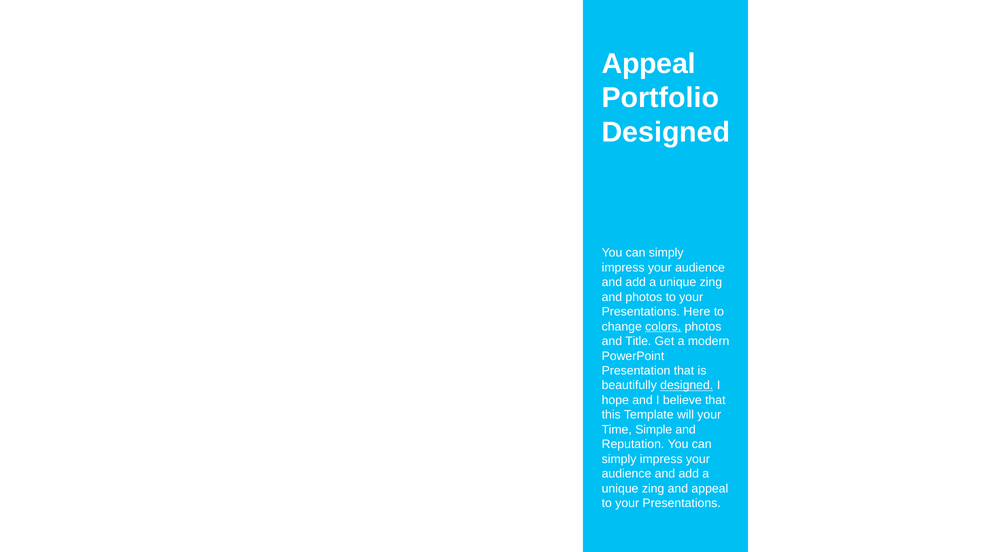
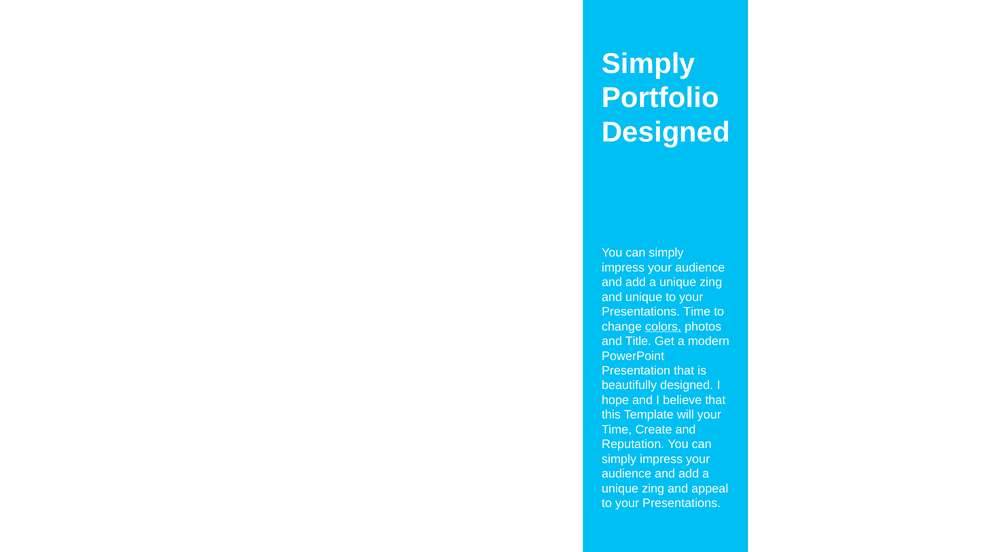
Appeal: Appeal -> Simply (649, 64)
and photos: photos -> unique (644, 297)
Presentations Here: Here -> Time (697, 312)
designed underline: present -> none (687, 385)
Simple: Simple -> Create (654, 429)
